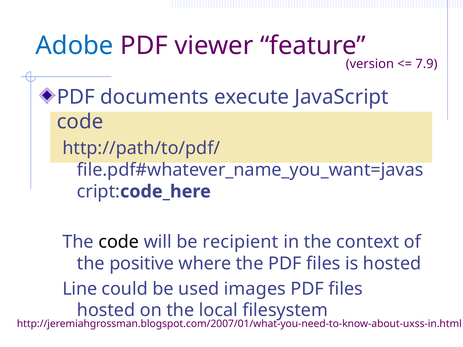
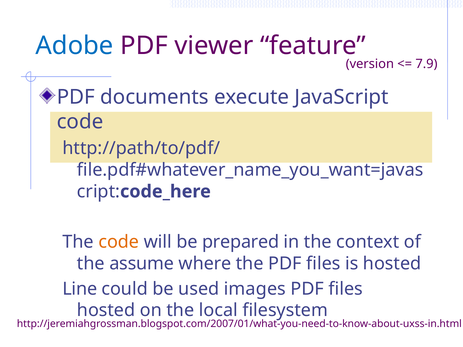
code colour: black -> orange (119, 242)
recipient: recipient -> prepared (241, 242)
positive: positive -> assume (142, 264)
